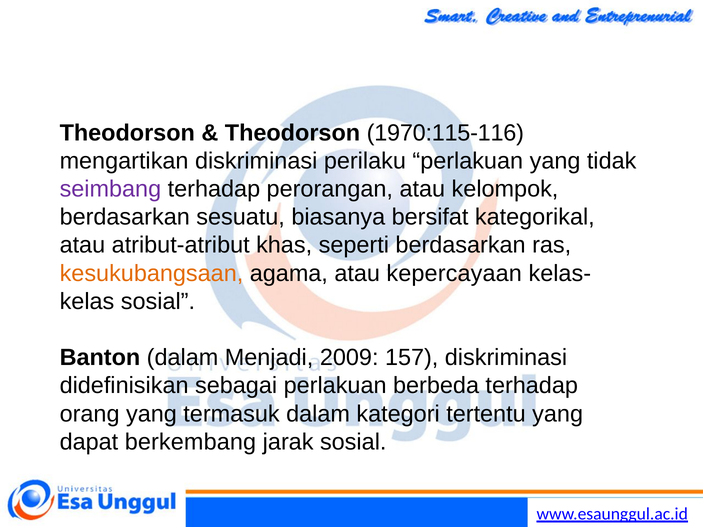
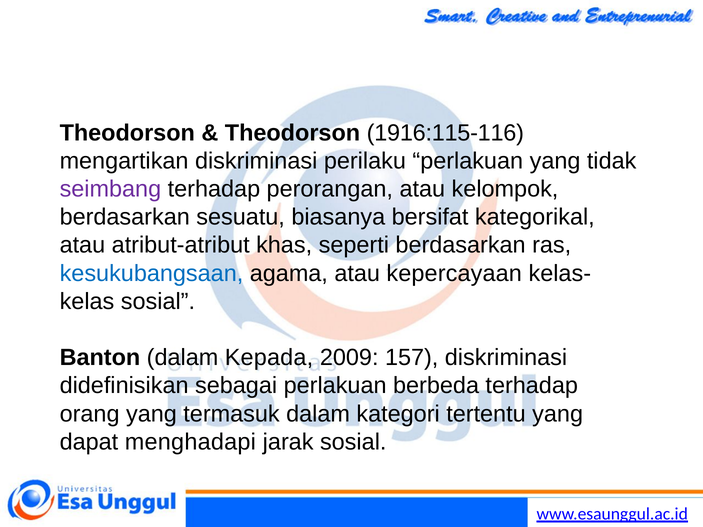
1970:115-116: 1970:115-116 -> 1916:115-116 (445, 133)
kesukubangsaan colour: orange -> blue (151, 273)
Menjadi: Menjadi -> Kepada (269, 358)
berkembang: berkembang -> menghadapi (190, 442)
